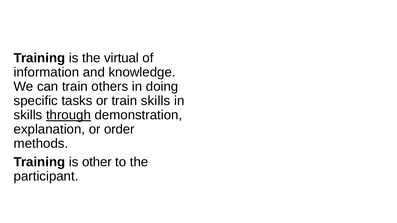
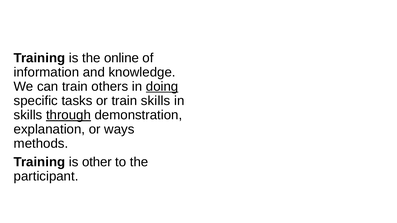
virtual: virtual -> online (122, 58)
doing underline: none -> present (162, 87)
order: order -> ways (119, 130)
